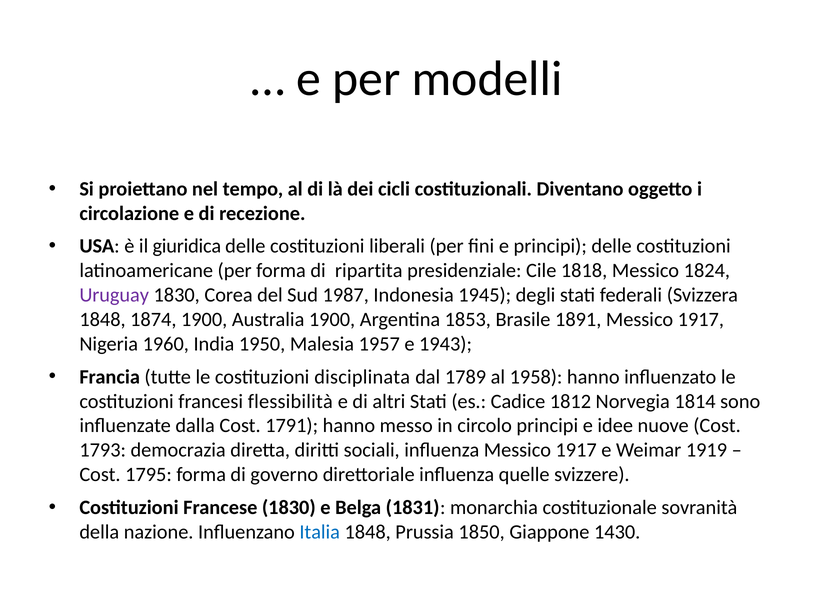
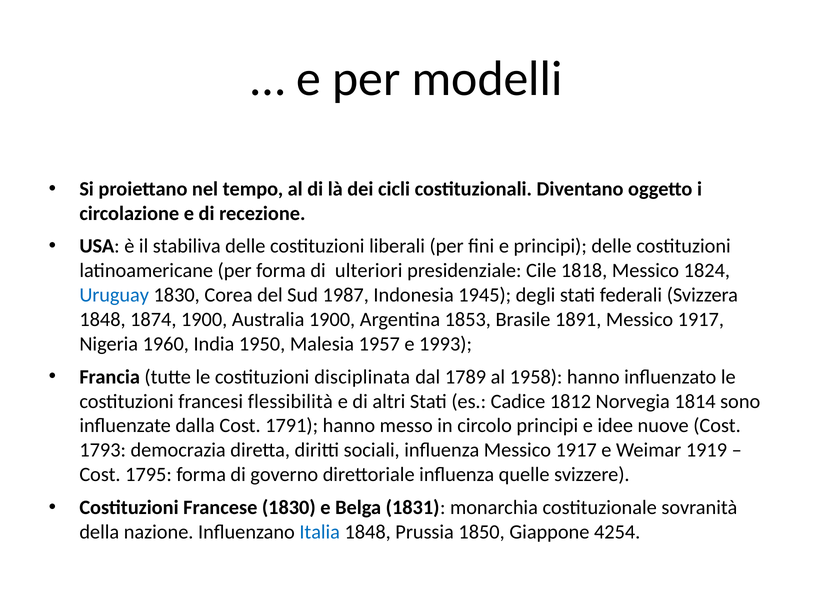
giuridica: giuridica -> stabiliva (187, 246)
ripartita: ripartita -> ulteriori (369, 270)
Uruguay colour: purple -> blue (114, 295)
1943: 1943 -> 1993 (446, 344)
1430: 1430 -> 4254 (617, 531)
